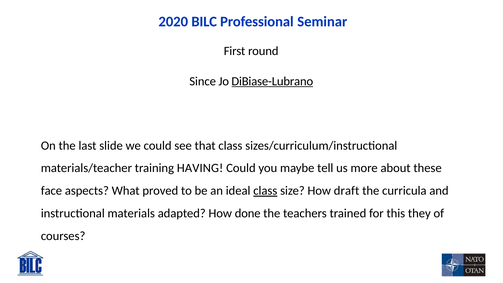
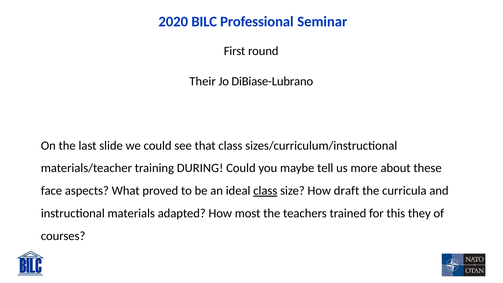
Since: Since -> Their (203, 81)
DiBiase-Lubrano underline: present -> none (272, 81)
HAVING: HAVING -> DURING (200, 168)
done: done -> most (248, 213)
